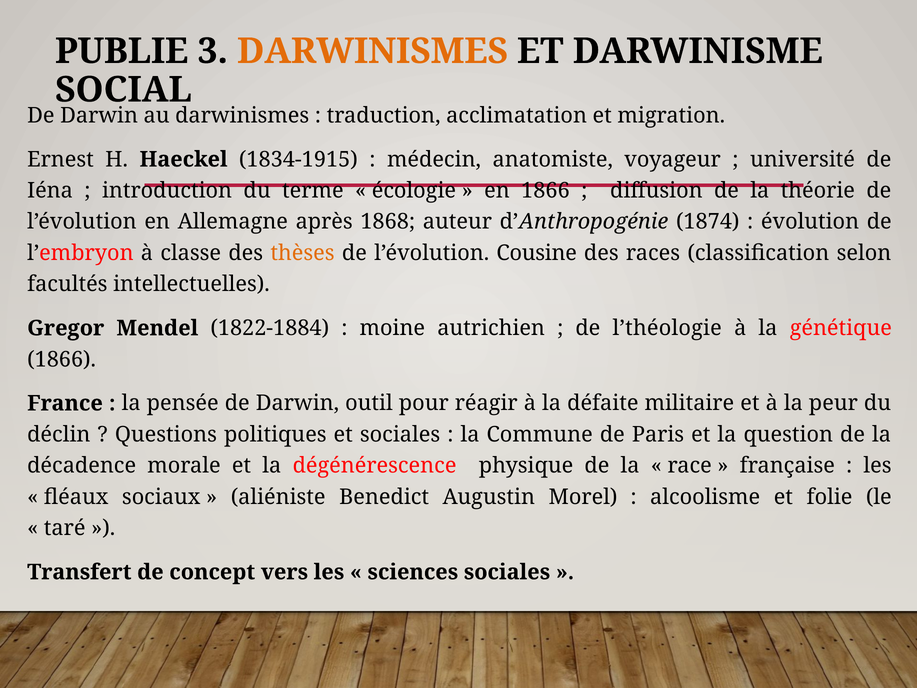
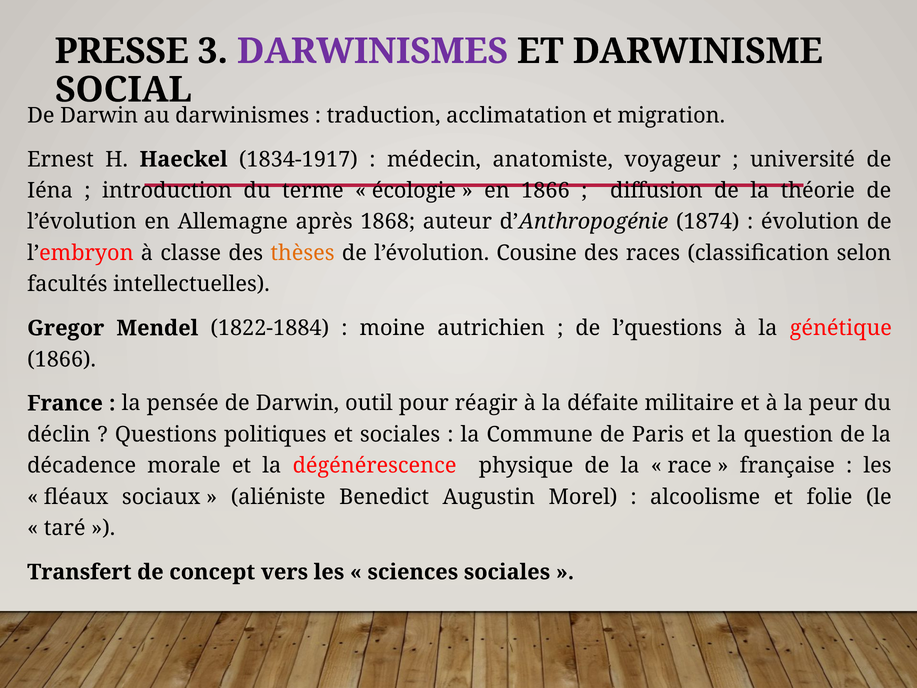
PUBLIE: PUBLIE -> PRESSE (122, 51)
DARWINISMES colour: orange -> purple (373, 51)
1834-1915: 1834-1915 -> 1834-1917 (298, 159)
l’théologie: l’théologie -> l’questions (667, 328)
